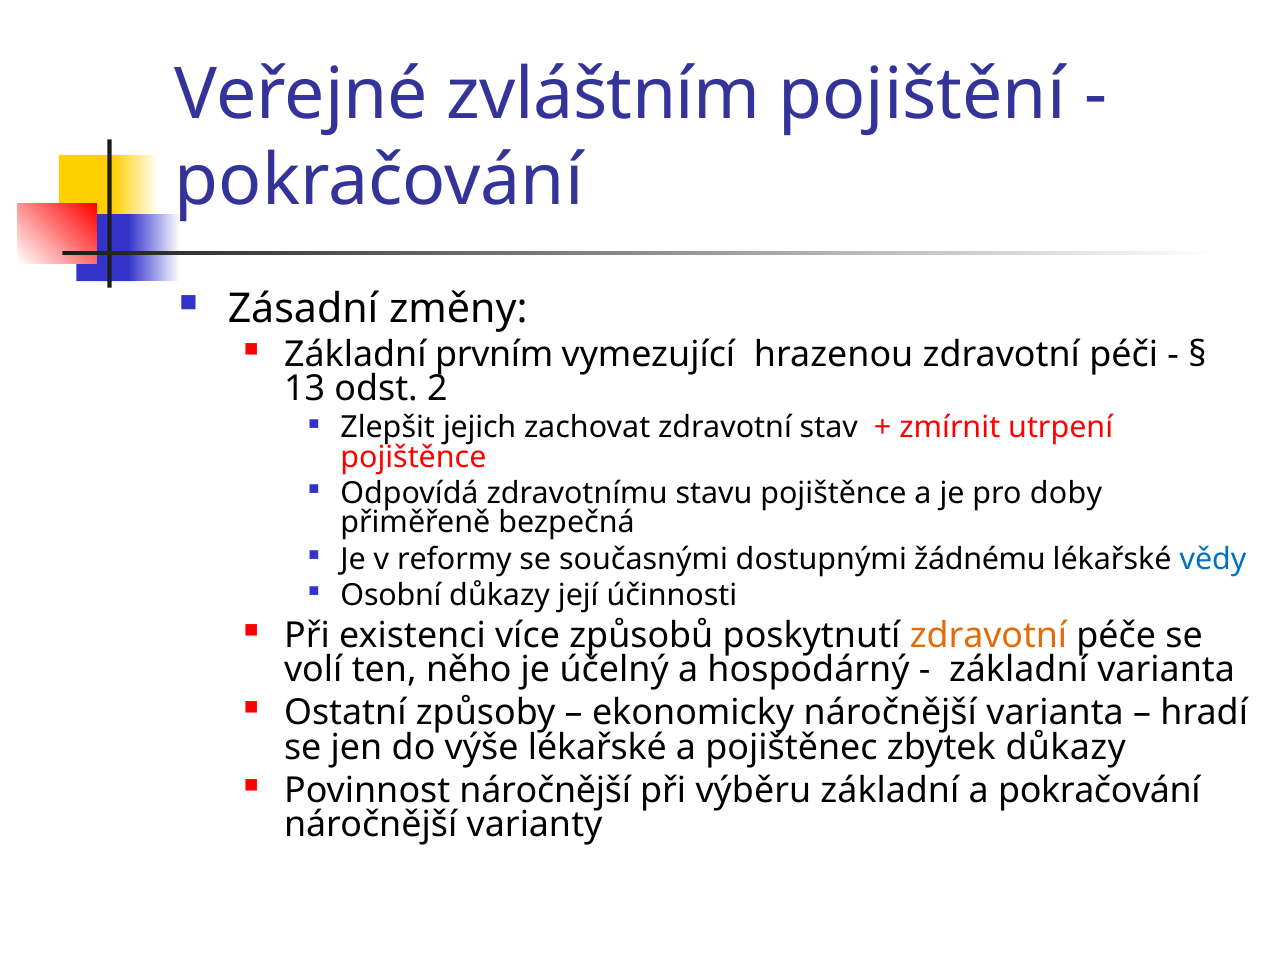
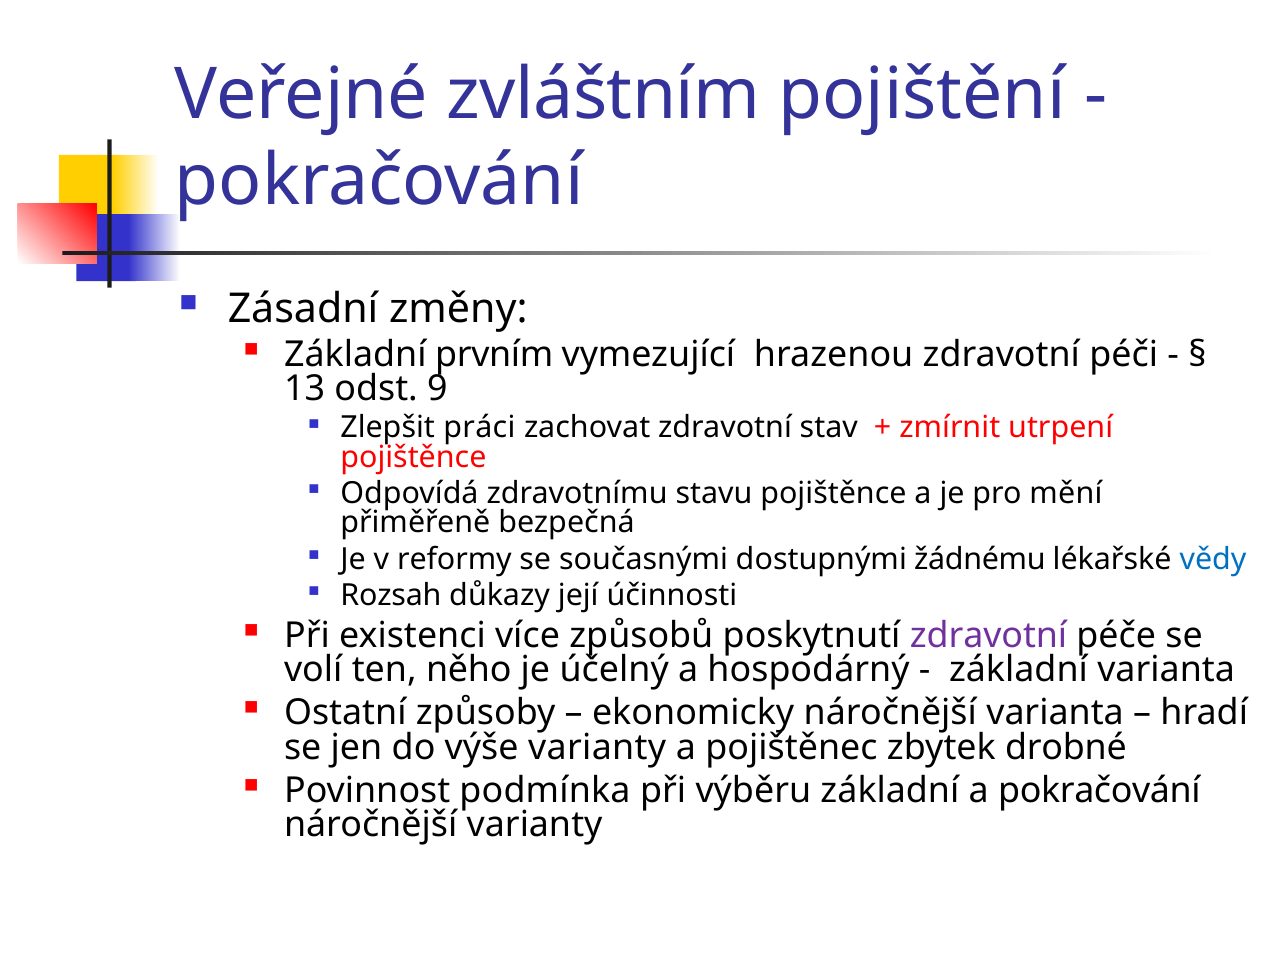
2: 2 -> 9 (437, 389)
jejich: jejich -> práci (479, 428)
doby: doby -> mění (1066, 493)
Osobní: Osobní -> Rozsah (391, 595)
zdravotní colour: orange -> purple (988, 636)
výše lékařské: lékařské -> varianty (597, 747)
zbytek důkazy: důkazy -> drobné (1066, 747)
Povinnost náročnější: náročnější -> podmínka (545, 790)
